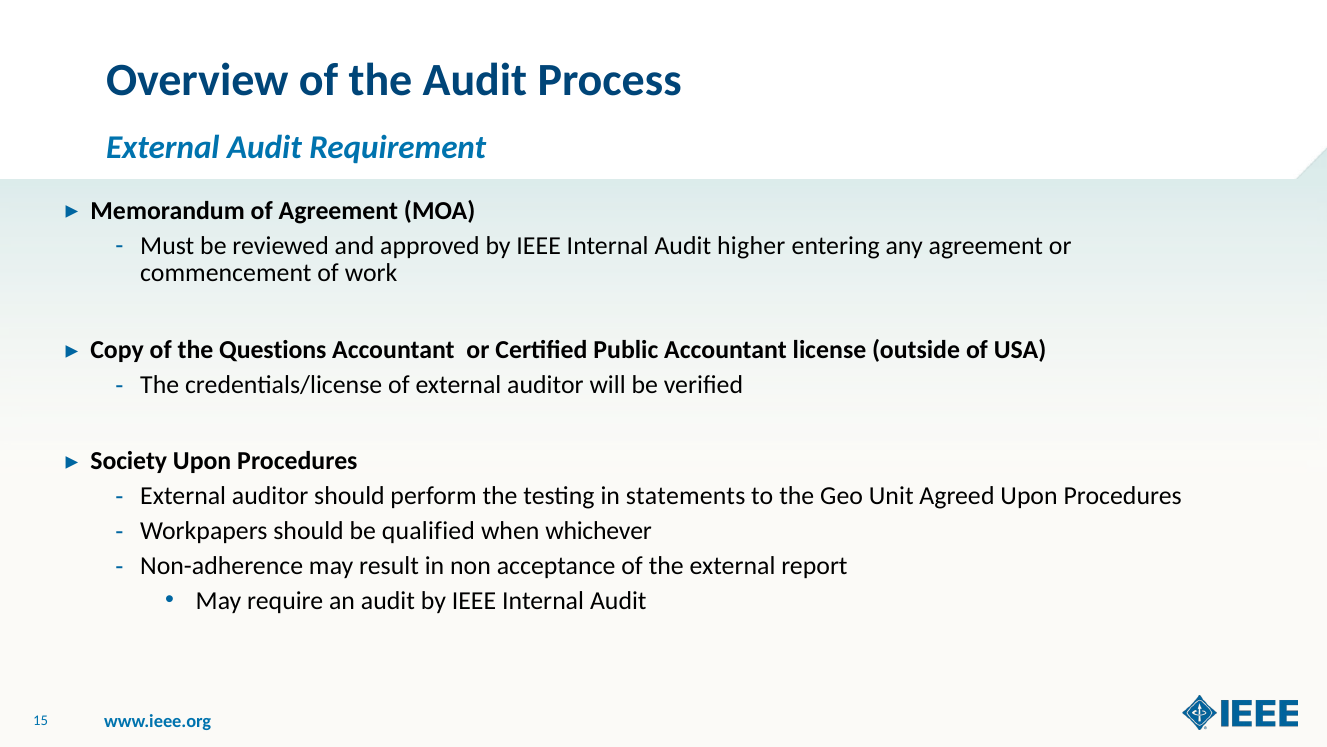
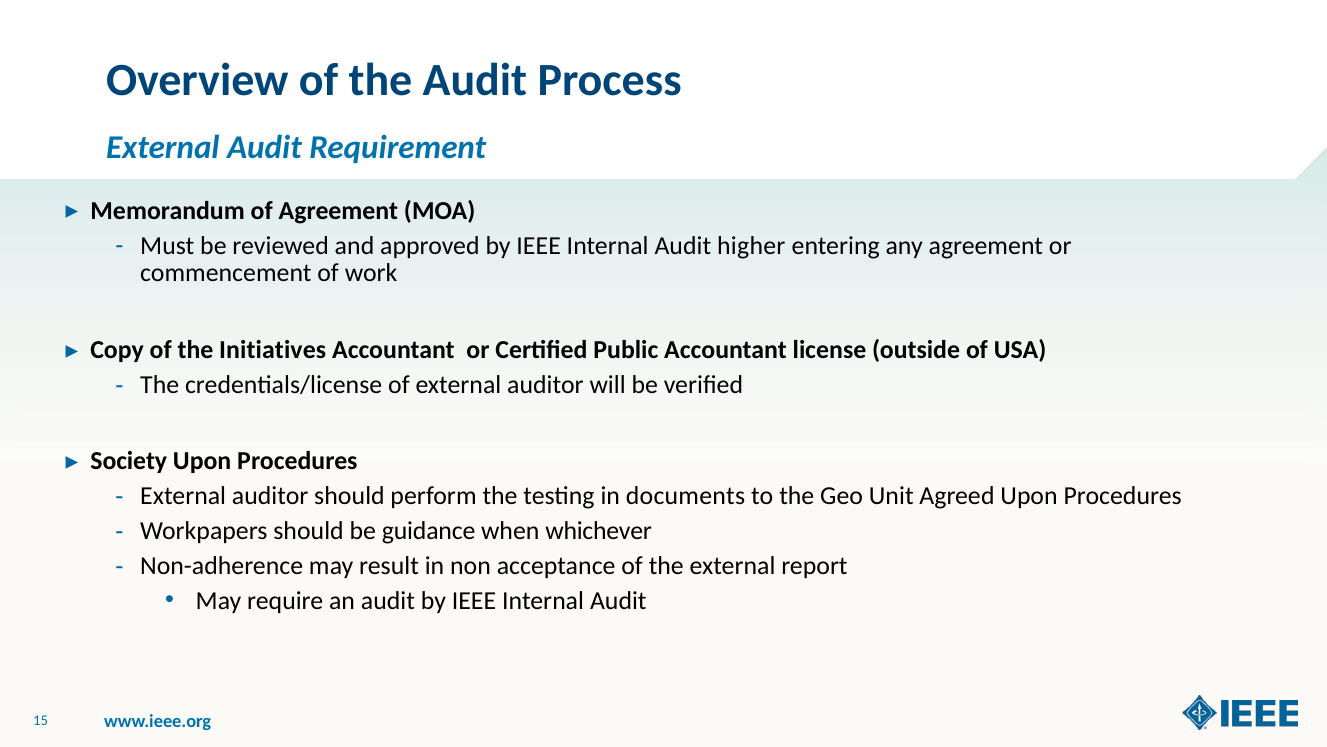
Questions: Questions -> Initiatives (273, 350)
statements: statements -> documents (686, 496)
qualified: qualified -> guidance (429, 531)
